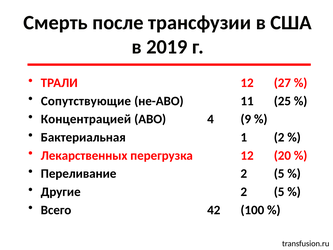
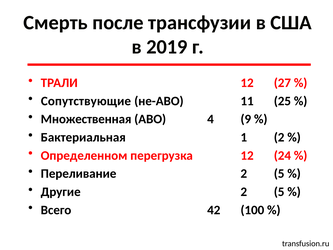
Концентрацией: Концентрацией -> Множественная (86, 119)
Лекарственных: Лекарственных -> Определенном (84, 155)
20: 20 -> 24 (282, 155)
